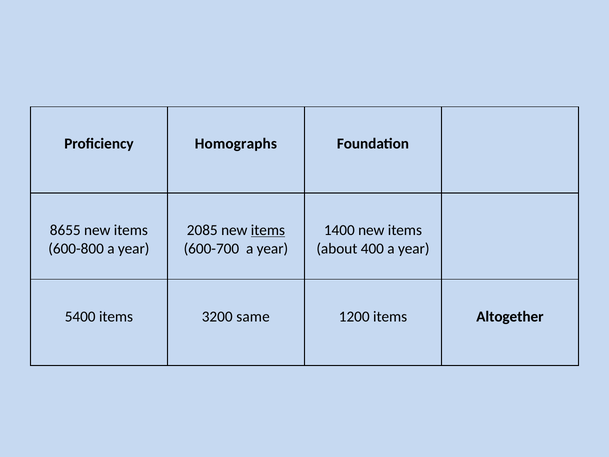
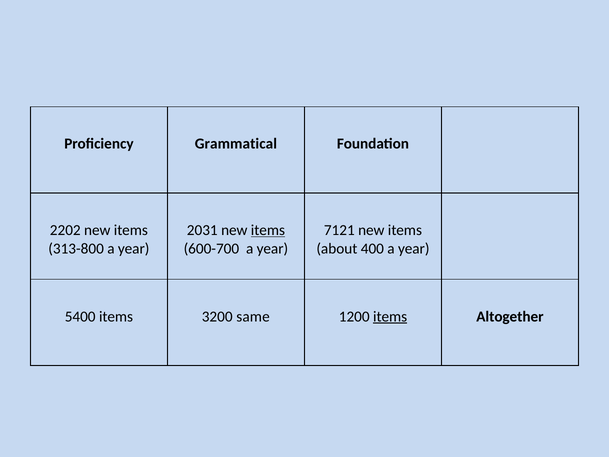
Homographs: Homographs -> Grammatical (236, 144)
8655: 8655 -> 2202 (65, 230)
2085: 2085 -> 2031 (202, 230)
1400: 1400 -> 7121 (339, 230)
600-800: 600-800 -> 313-800 (76, 249)
items underline: none -> present (390, 316)
